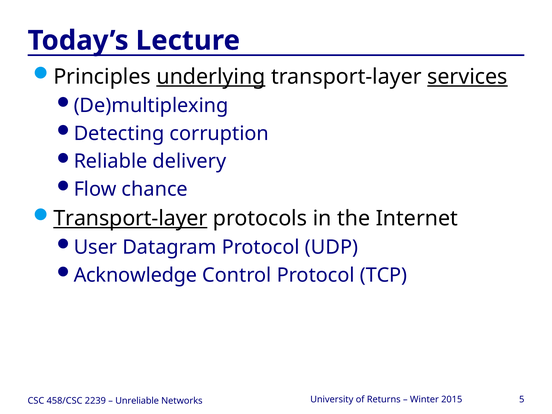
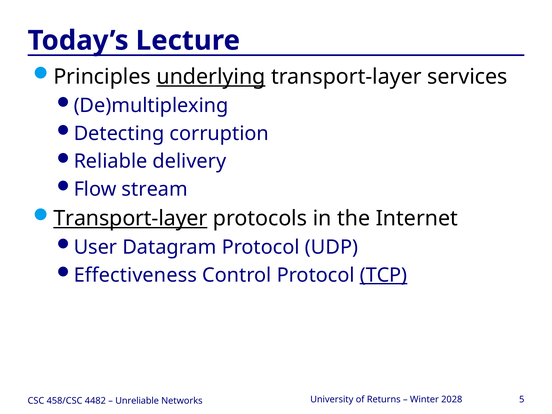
services underline: present -> none (467, 77)
chance: chance -> stream (155, 189)
Acknowledge: Acknowledge -> Effectiveness (135, 275)
TCP underline: none -> present (384, 275)
2015: 2015 -> 2028 (452, 399)
2239: 2239 -> 4482 (95, 401)
